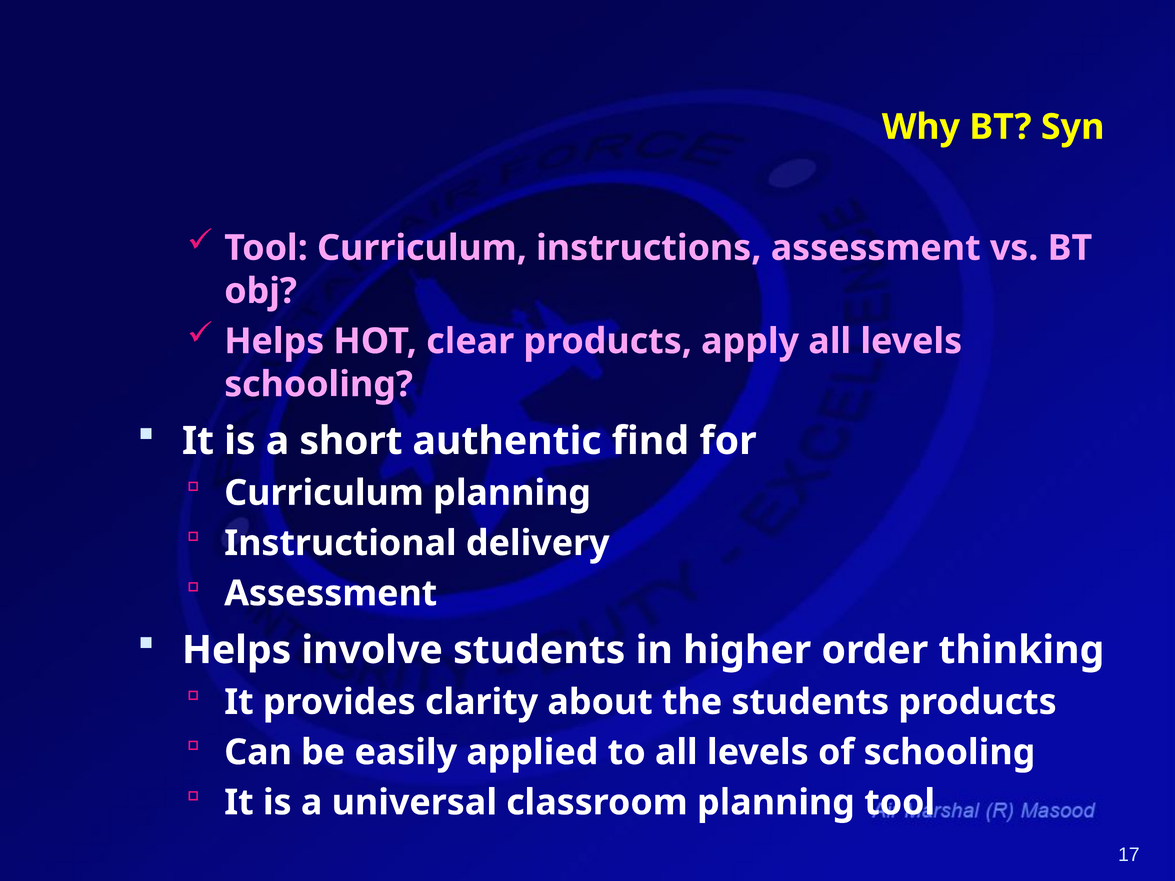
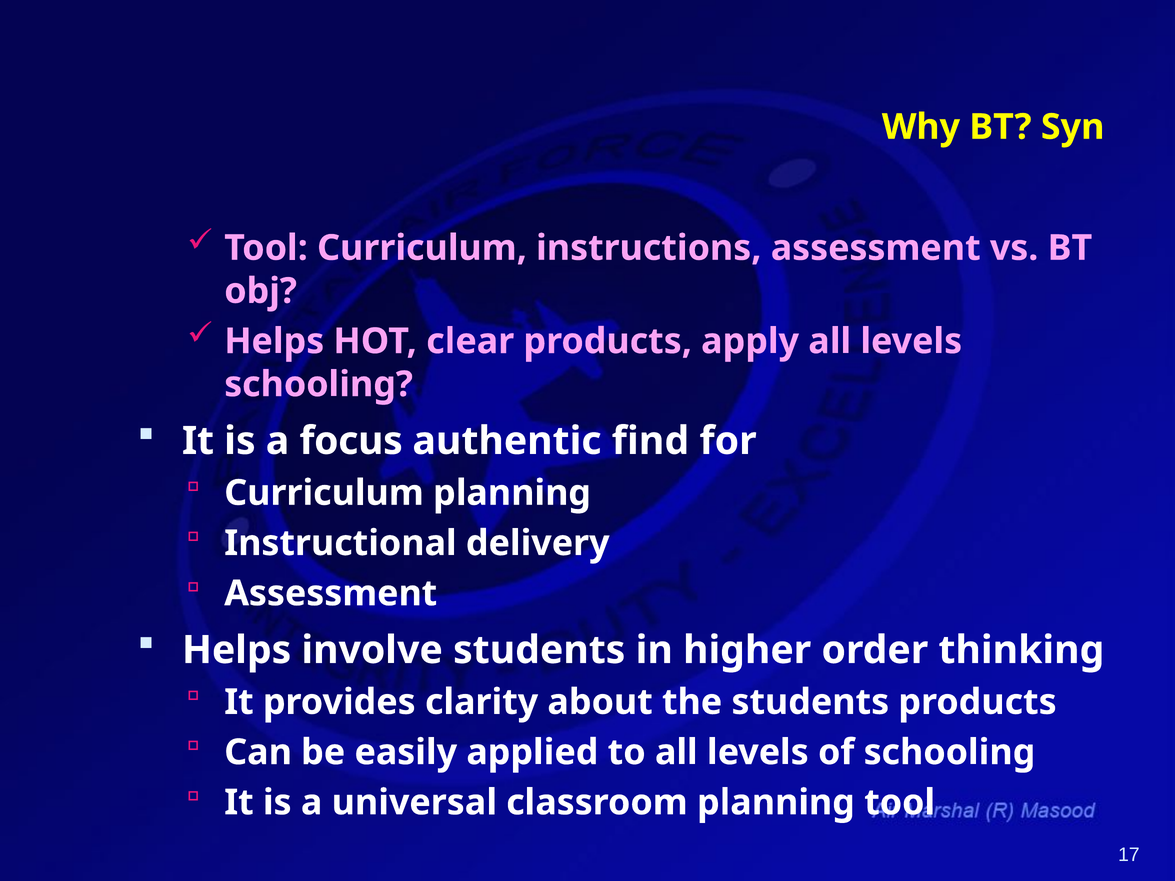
short: short -> focus (351, 441)
